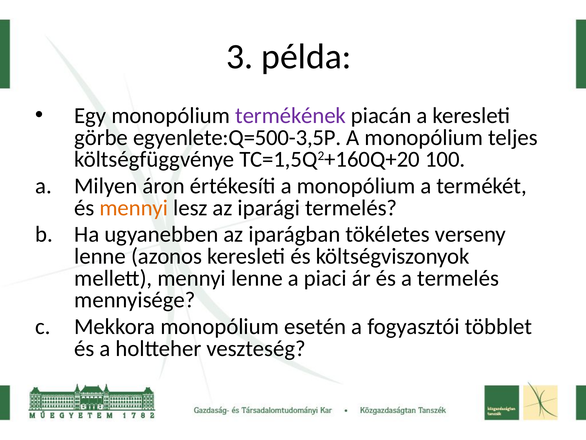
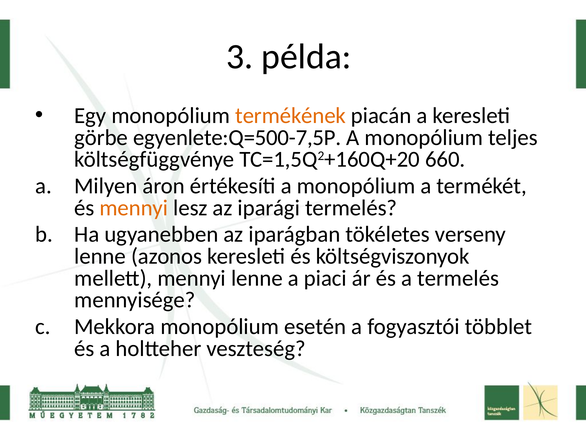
termékének colour: purple -> orange (291, 115)
egyenlete:Q=500-3,5P: egyenlete:Q=500-3,5P -> egyenlete:Q=500-7,5P (237, 137)
100: 100 -> 660 (445, 159)
